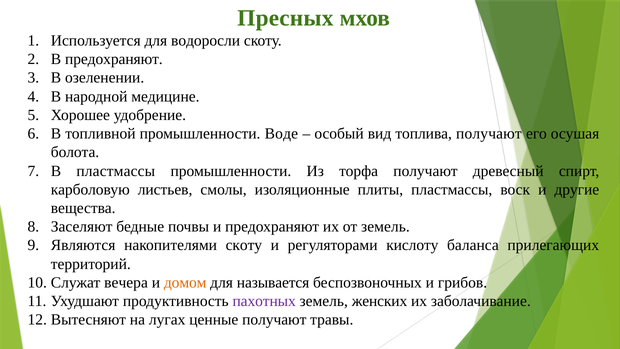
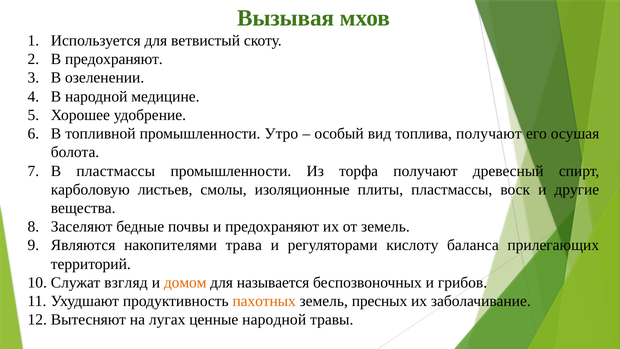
Пресных: Пресных -> Вызывая (286, 18)
водоросли: водоросли -> ветвистый (206, 41)
Воде: Воде -> Утро (281, 134)
накопителями скоту: скоту -> трава (244, 245)
вечера: вечера -> взгляд (126, 282)
пахотных colour: purple -> orange (264, 301)
женских: женских -> пресных (380, 301)
ценные получают: получают -> народной (274, 320)
